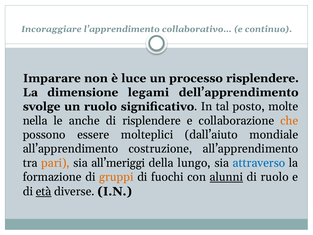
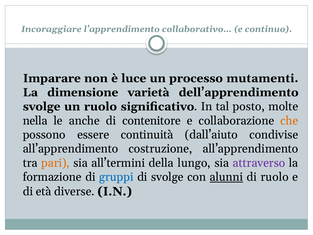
processo risplendere: risplendere -> mutamenti (262, 78)
legami: legami -> varietà (149, 92)
di risplendere: risplendere -> contenitore (152, 121)
molteplici: molteplici -> continuità (147, 135)
mondiale: mondiale -> condivise (274, 135)
all’meriggi: all’meriggi -> all’termini (118, 163)
attraverso colour: blue -> purple (259, 163)
gruppi colour: orange -> blue (116, 177)
di fuochi: fuochi -> svolge (167, 177)
età underline: present -> none (44, 191)
